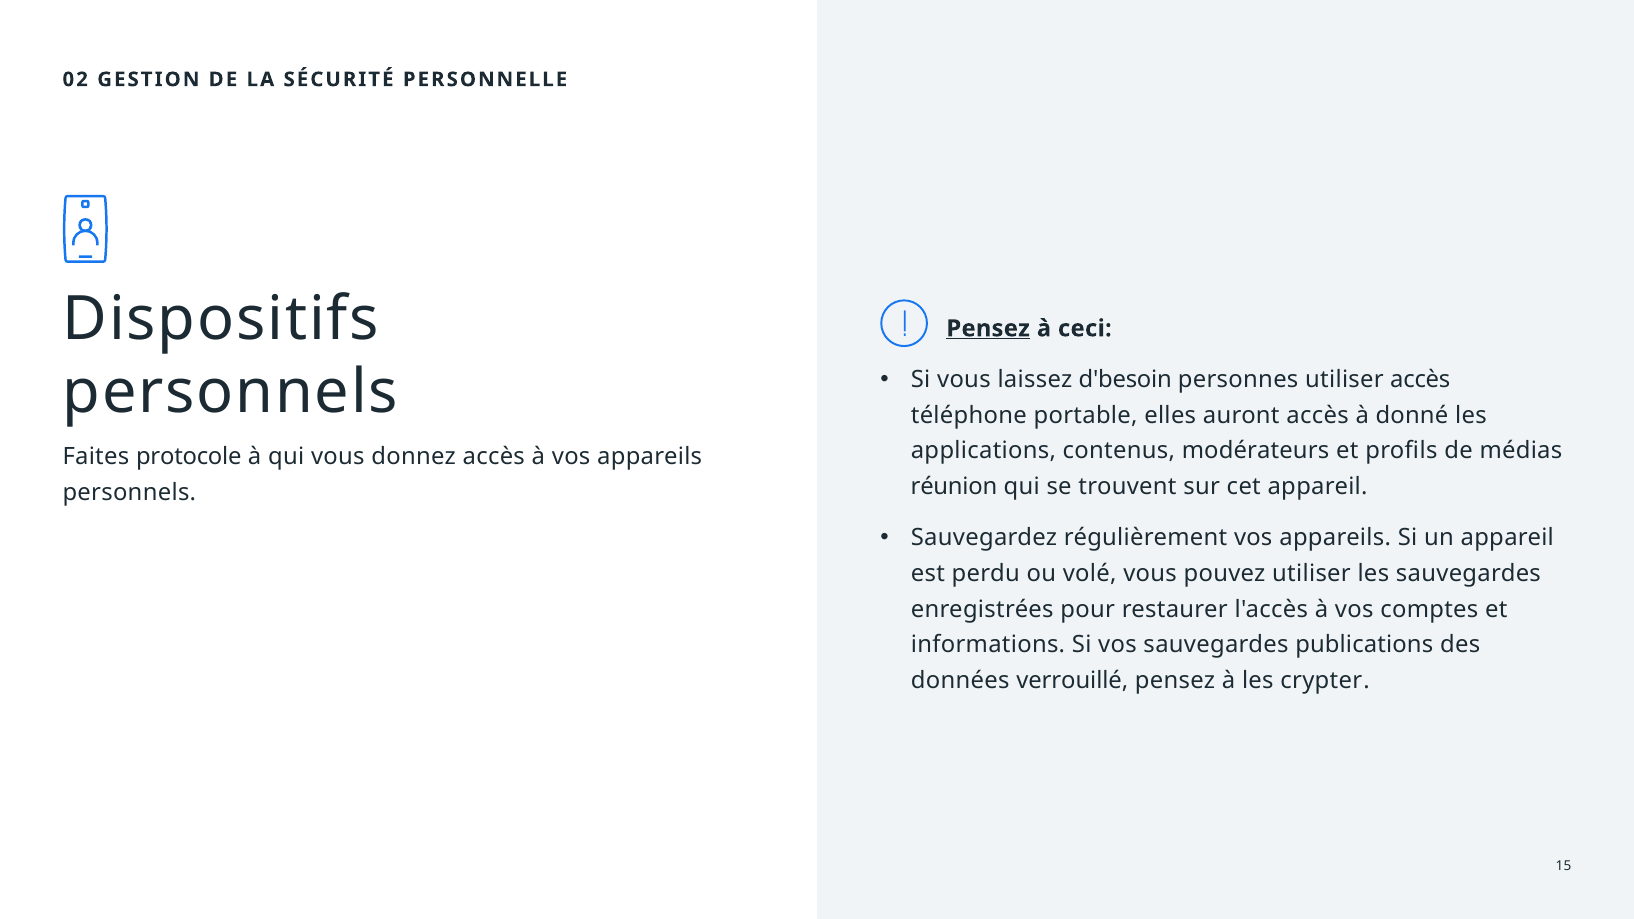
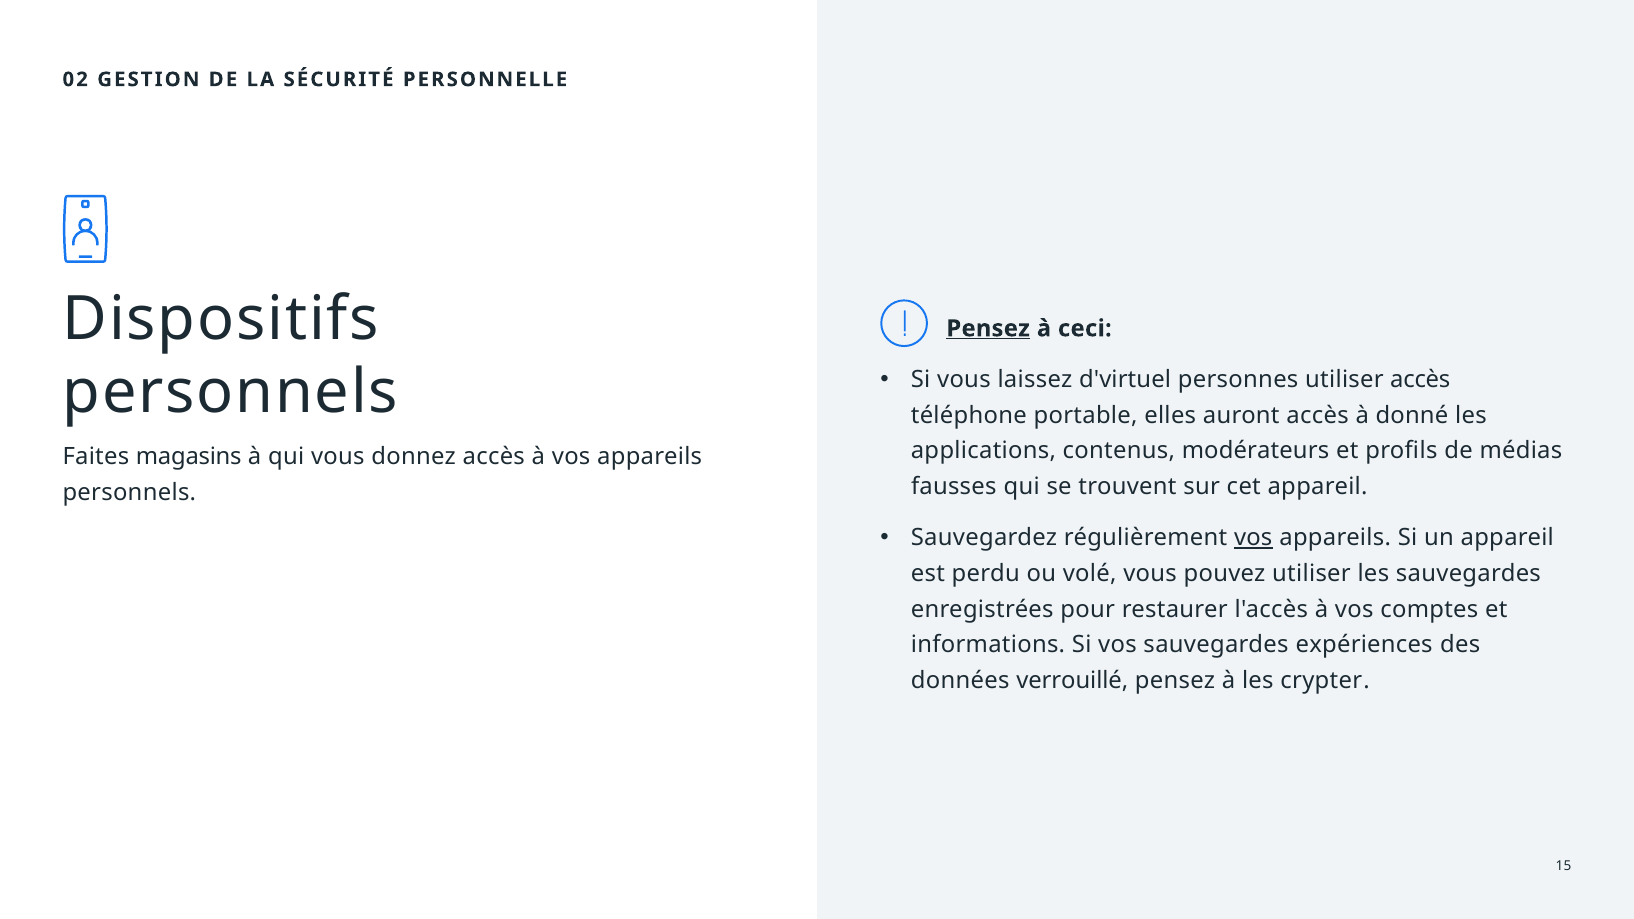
d'besoin: d'besoin -> d'virtuel (1125, 380)
protocole: protocole -> magasins (189, 457)
réunion: réunion -> fausses (954, 487)
vos underline: none -> present (1253, 538)
publications: publications -> expériences (1364, 645)
